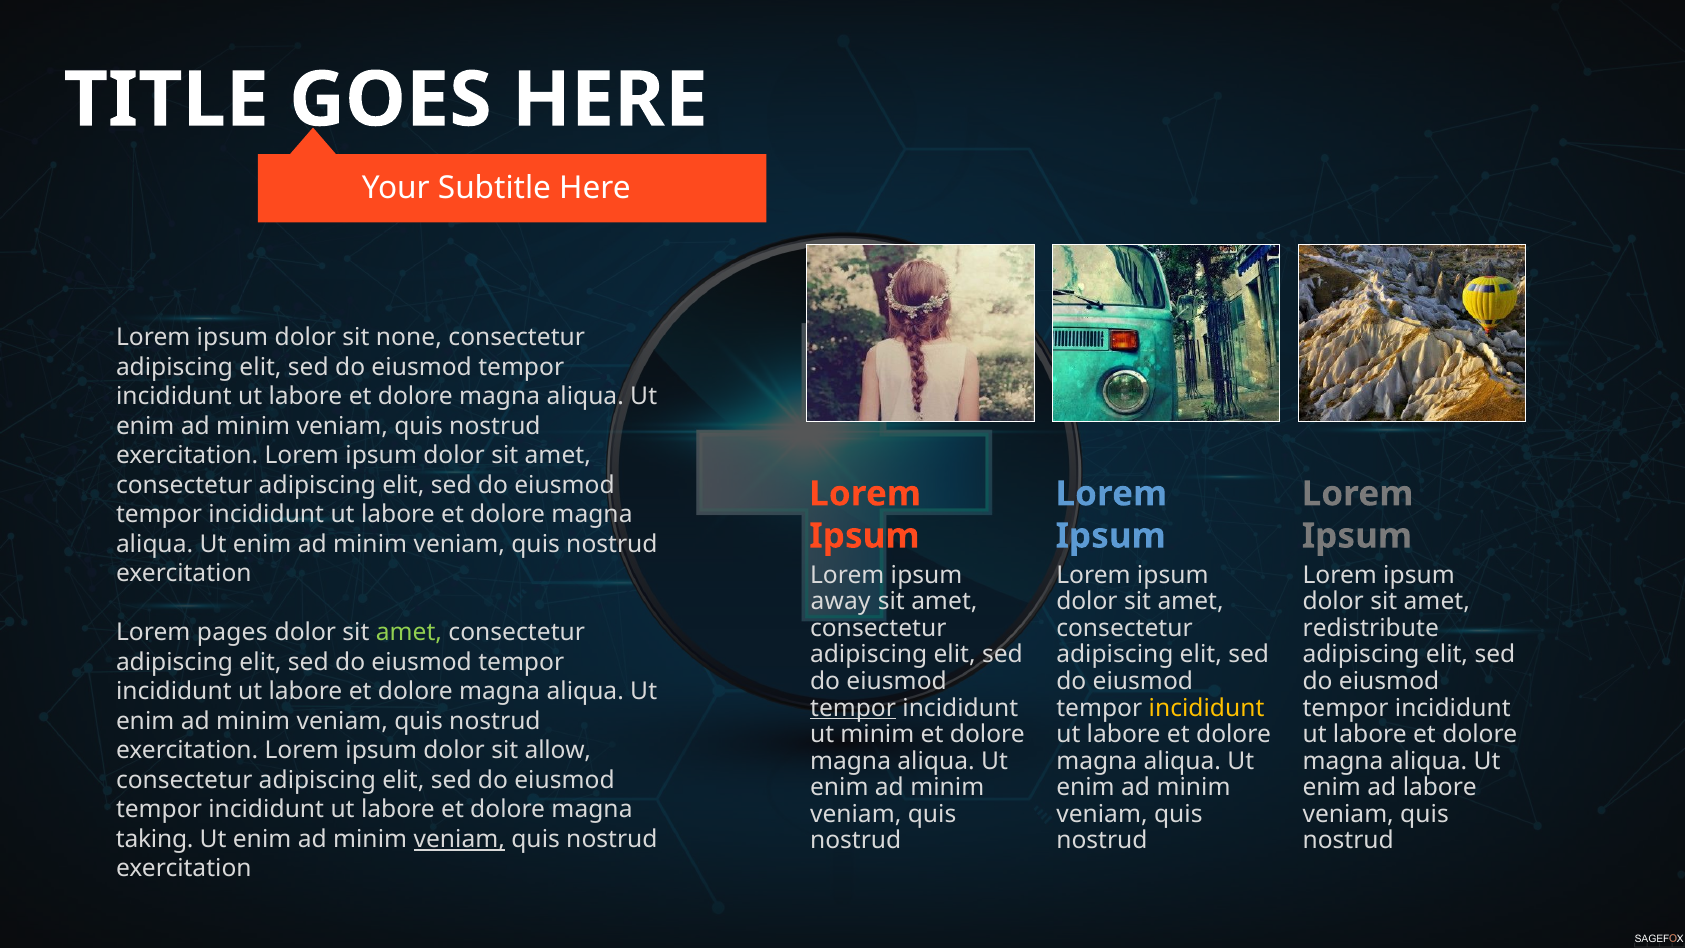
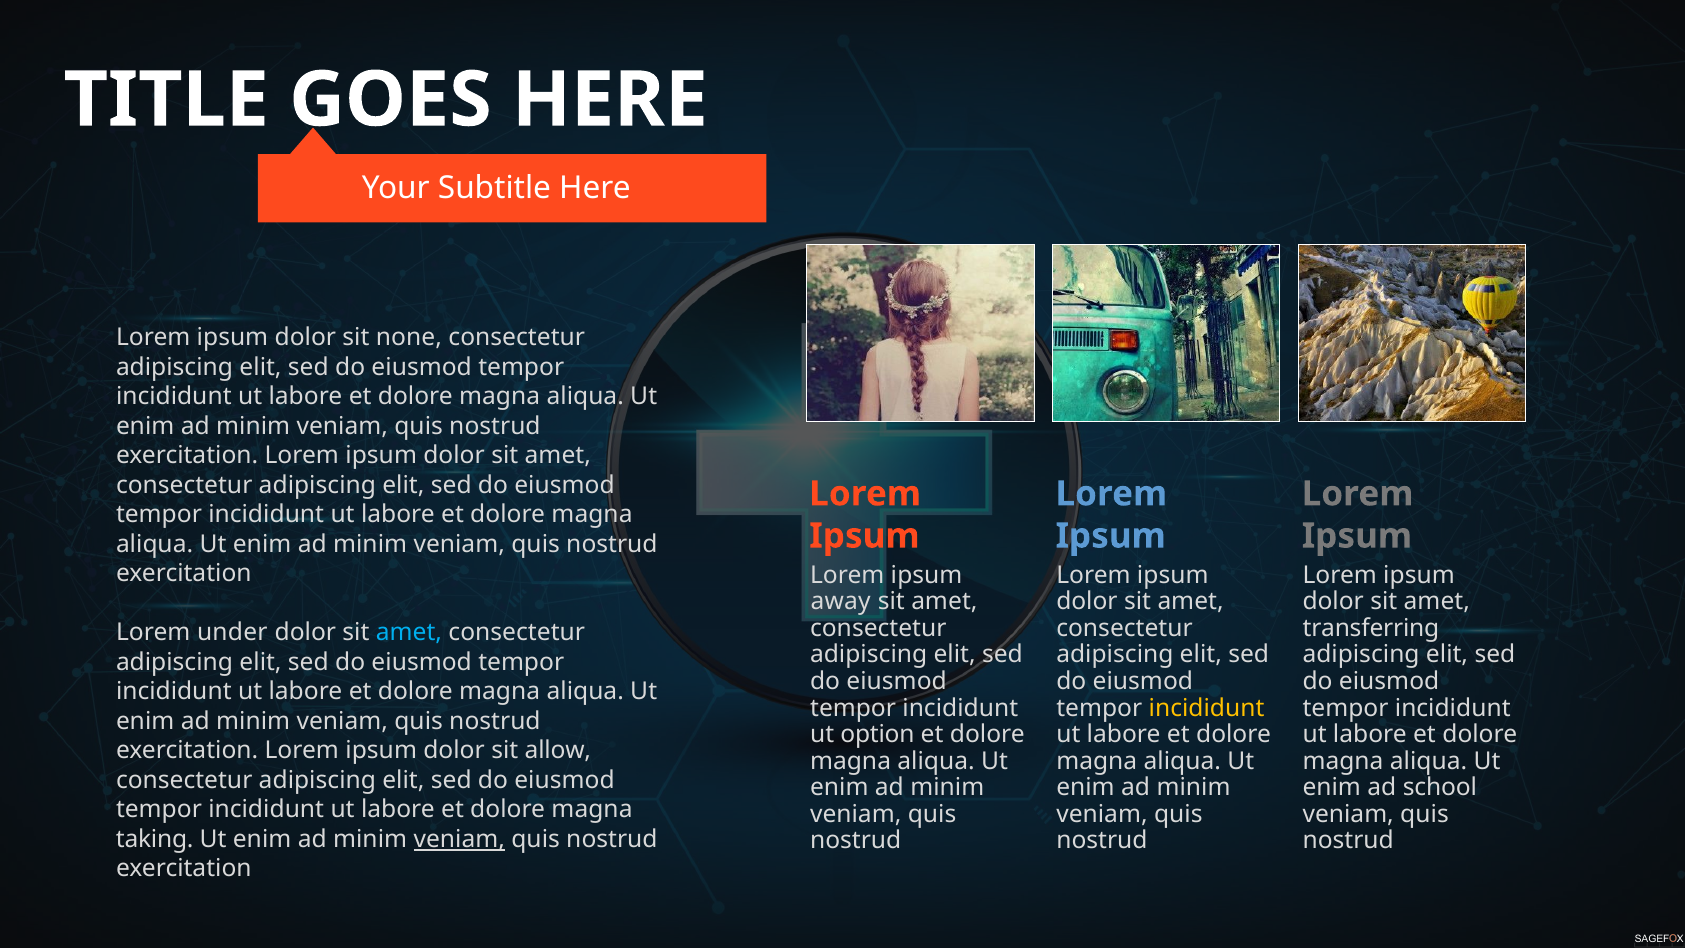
redistribute: redistribute -> transferring (1371, 628)
pages: pages -> under (232, 633)
amet colour: light green -> light blue (409, 633)
tempor underline: present -> none (853, 708)
ut minim: minim -> option (878, 734)
ad labore: labore -> school (1440, 787)
